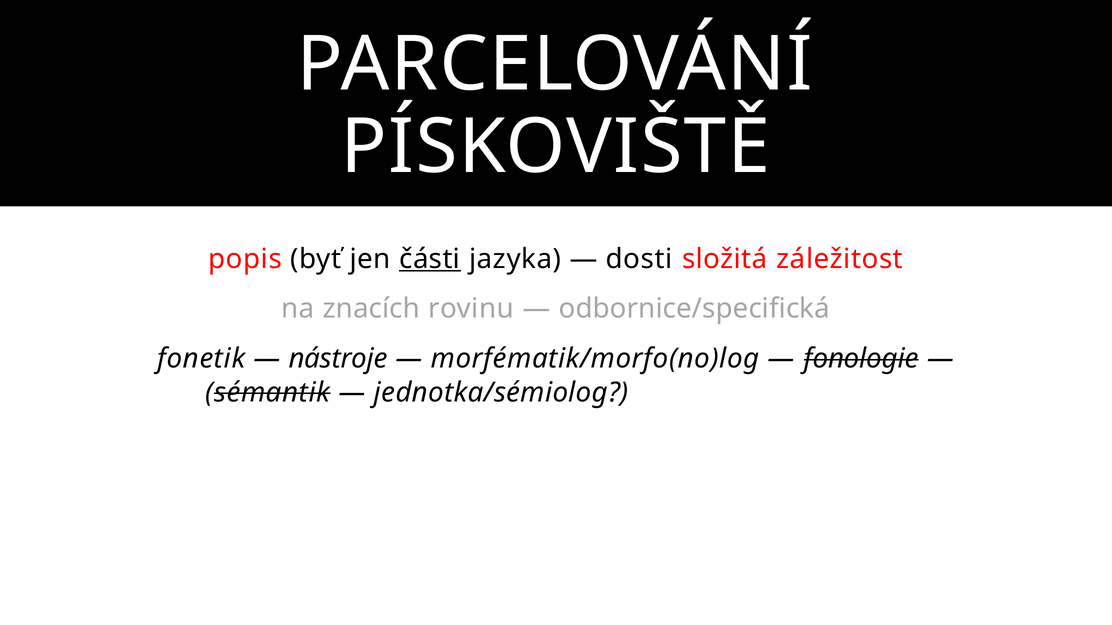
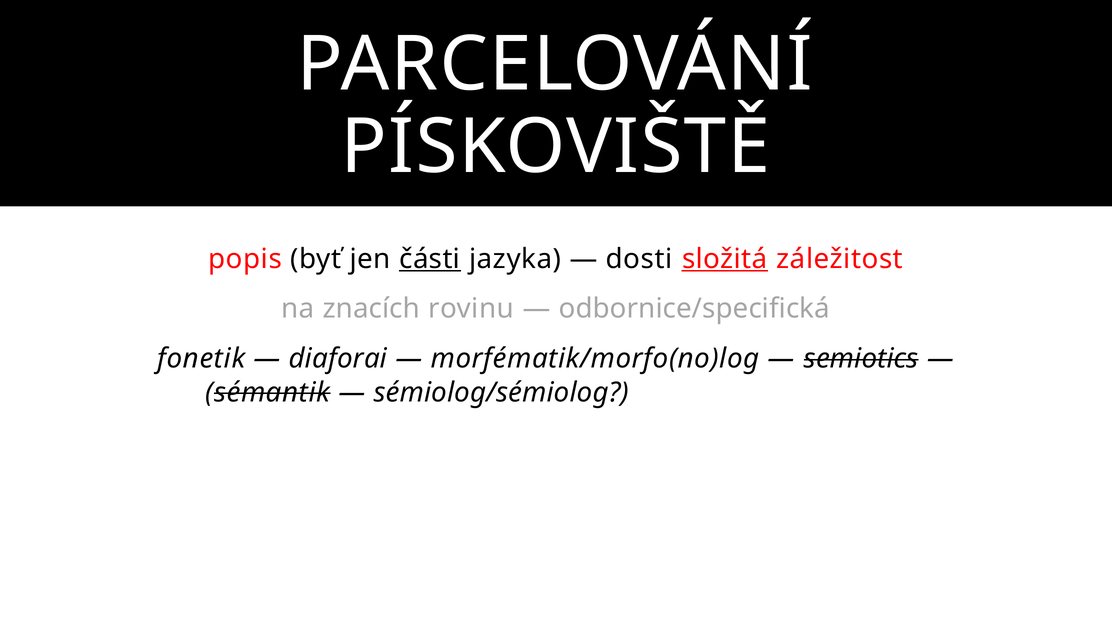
složitá underline: none -> present (725, 259)
nástroje: nástroje -> diaforai (338, 359)
fonologie: fonologie -> semiotics (861, 359)
jednotka/sémiolog: jednotka/sémiolog -> sémiolog/sémiolog (501, 393)
